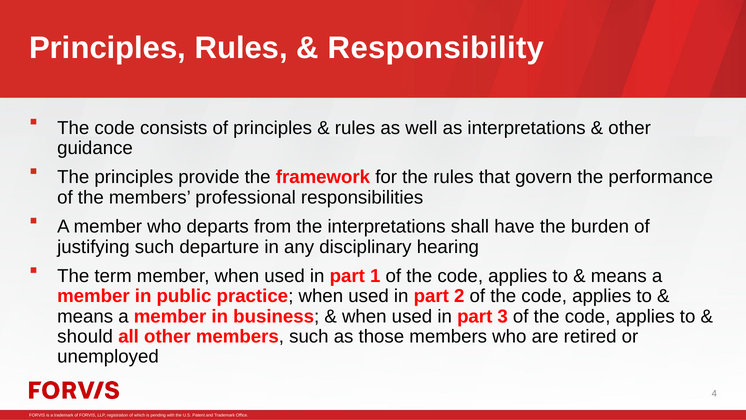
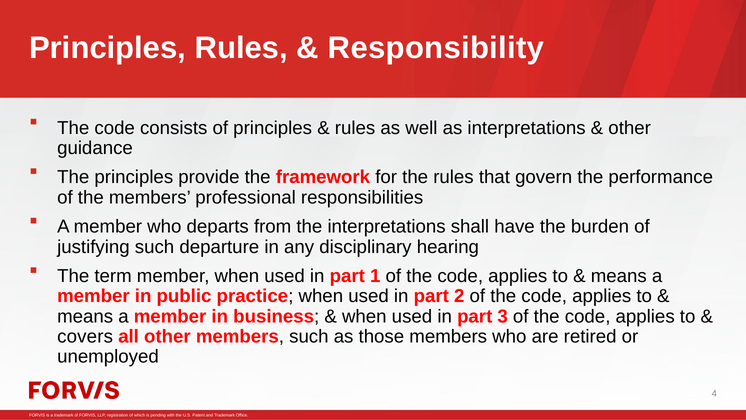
should: should -> covers (85, 336)
